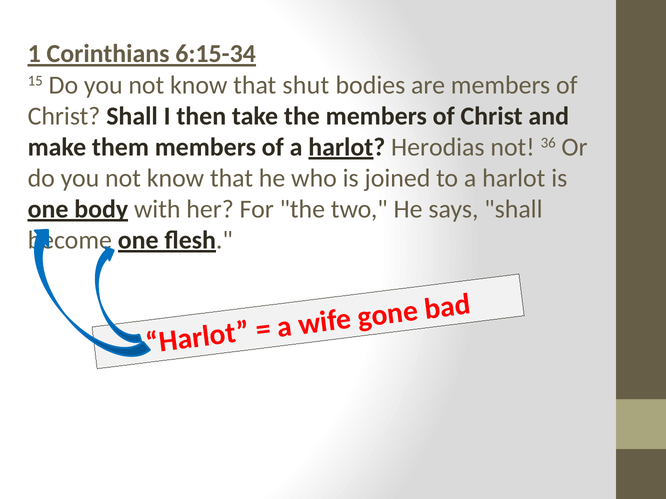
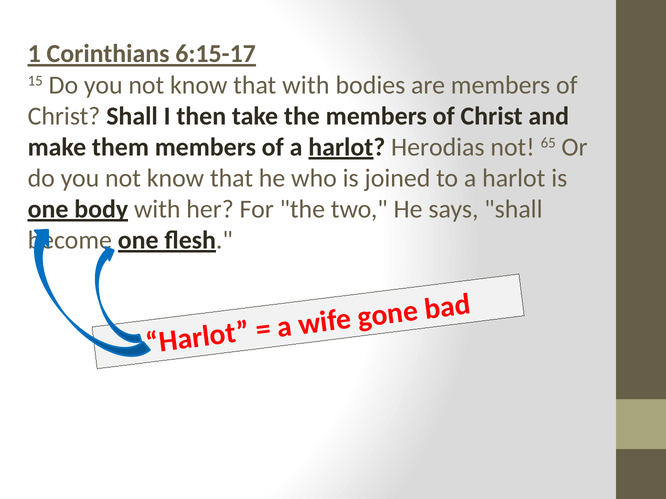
6:15-34: 6:15-34 -> 6:15-17 (216, 54)
that shut: shut -> with (306, 85)
36: 36 -> 65 (548, 143)
